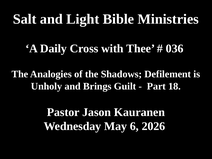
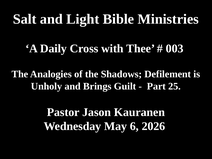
036: 036 -> 003 (175, 49)
18: 18 -> 25 (175, 86)
